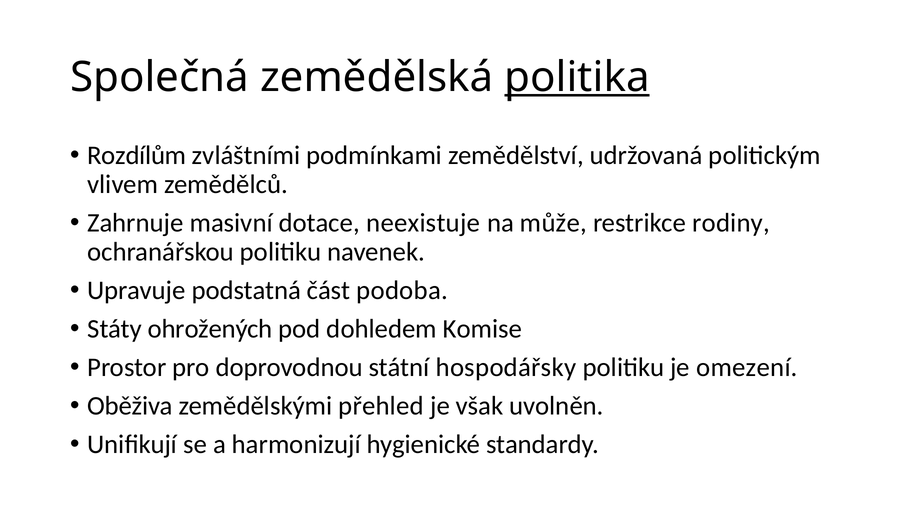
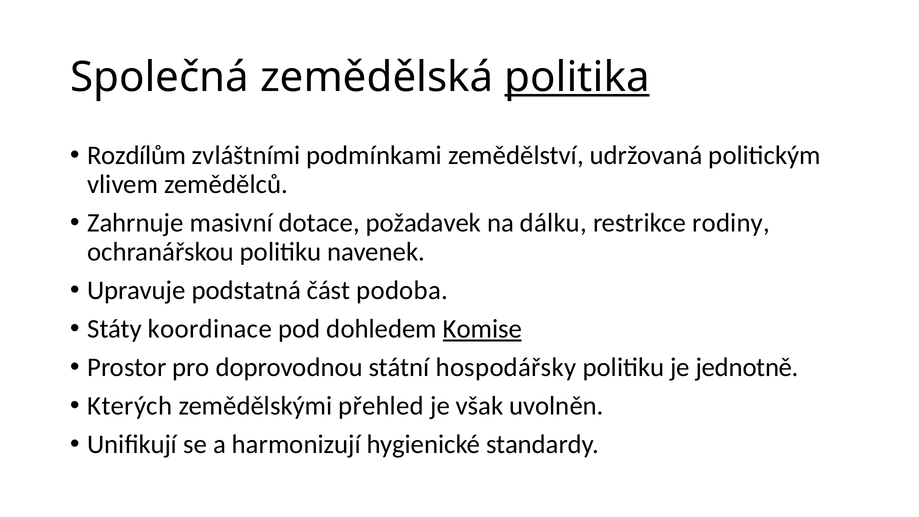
neexistuje: neexistuje -> požadavek (423, 223)
může: může -> dálku (553, 223)
ohrožených: ohrožených -> koordinace (210, 329)
Komise underline: none -> present (482, 329)
omezení: omezení -> jednotně (747, 367)
Oběživa: Oběživa -> Kterých (130, 406)
